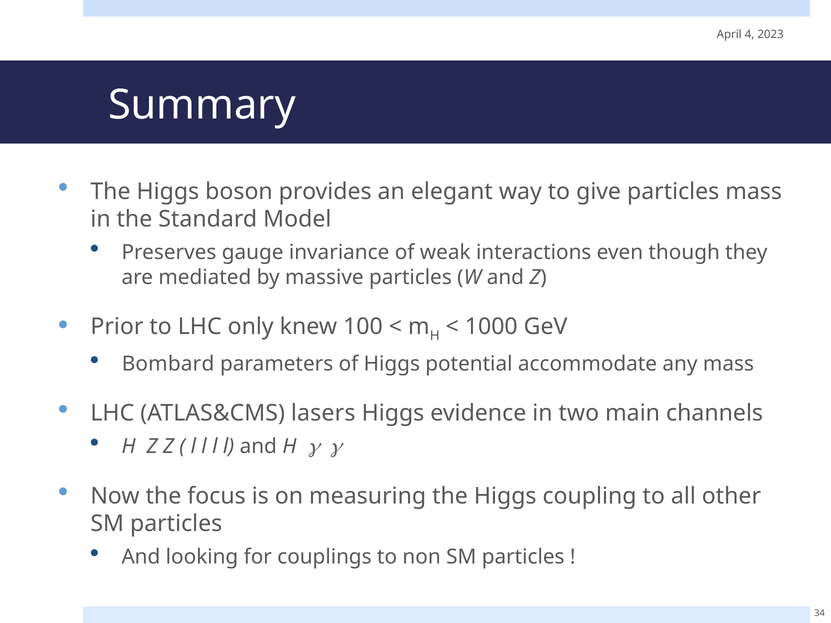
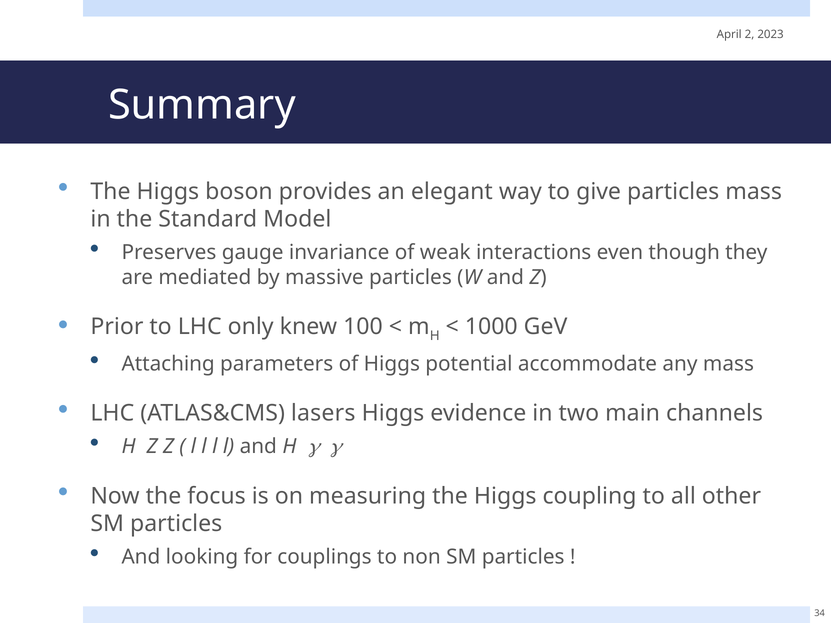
4: 4 -> 2 (750, 34)
Bombard: Bombard -> Attaching (168, 364)
